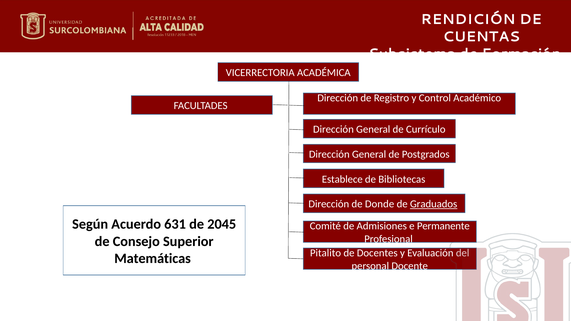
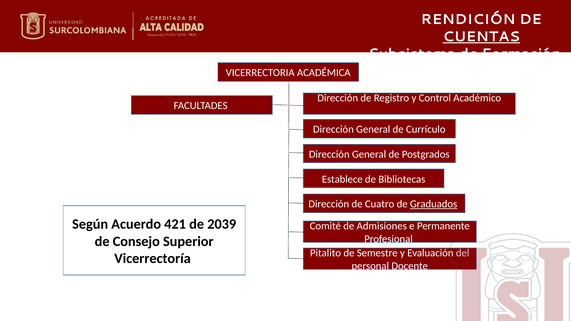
CUENTAS underline: none -> present (481, 37)
Donde: Donde -> Cuatro (380, 204)
631: 631 -> 421 (175, 224)
2045: 2045 -> 2039 (222, 224)
Docentes: Docentes -> Semestre (377, 253)
Matemáticas: Matemáticas -> Vicerrectoría (153, 259)
